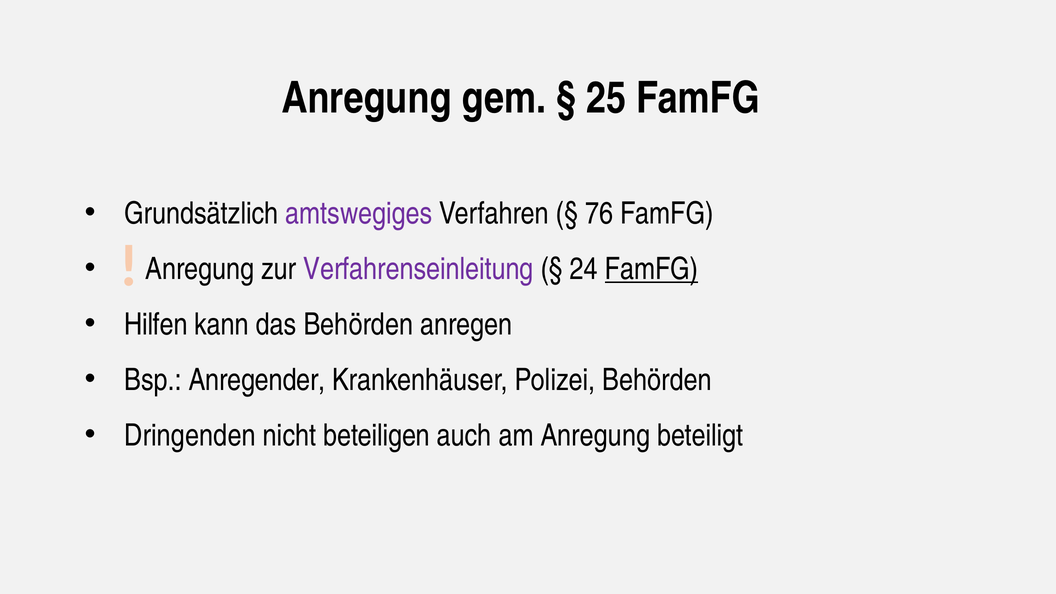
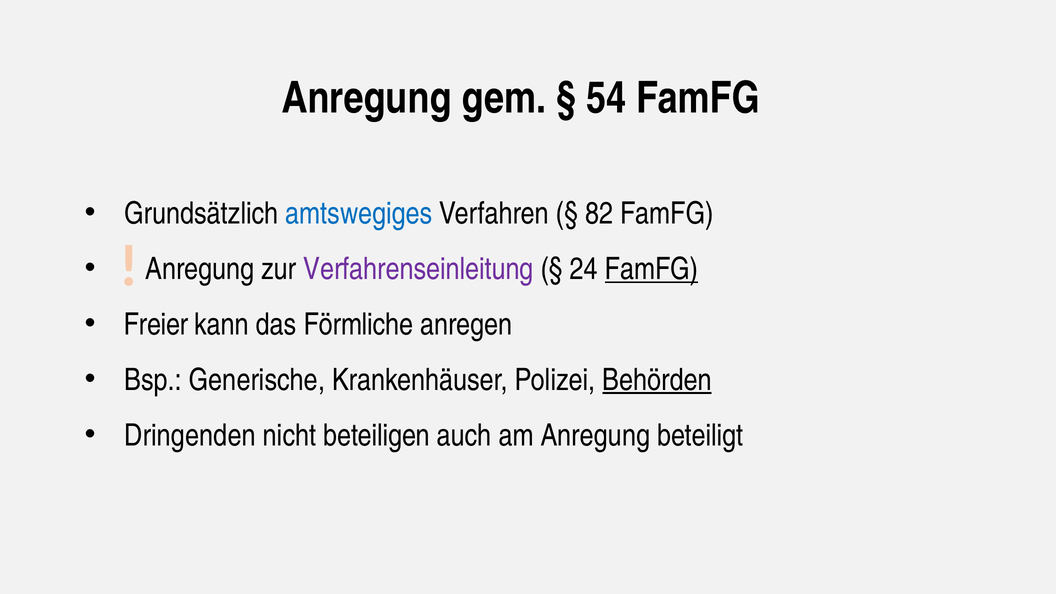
25: 25 -> 54 (606, 98)
amtswegiges colour: purple -> blue (359, 213)
76: 76 -> 82 (599, 213)
Hilfen: Hilfen -> Freier (156, 324)
das Behörden: Behörden -> Förmliche (358, 324)
Anregender: Anregender -> Generische (257, 380)
Behörden underline: none -> present (657, 380)
